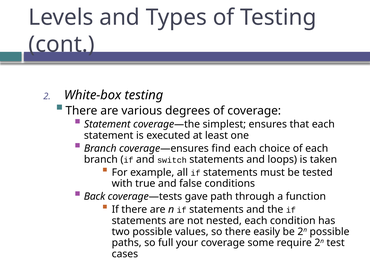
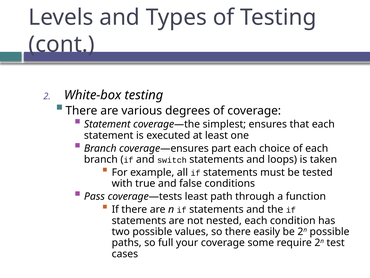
find: find -> part (221, 148)
Back: Back -> Pass (94, 196)
coverage—tests gave: gave -> least (196, 196)
